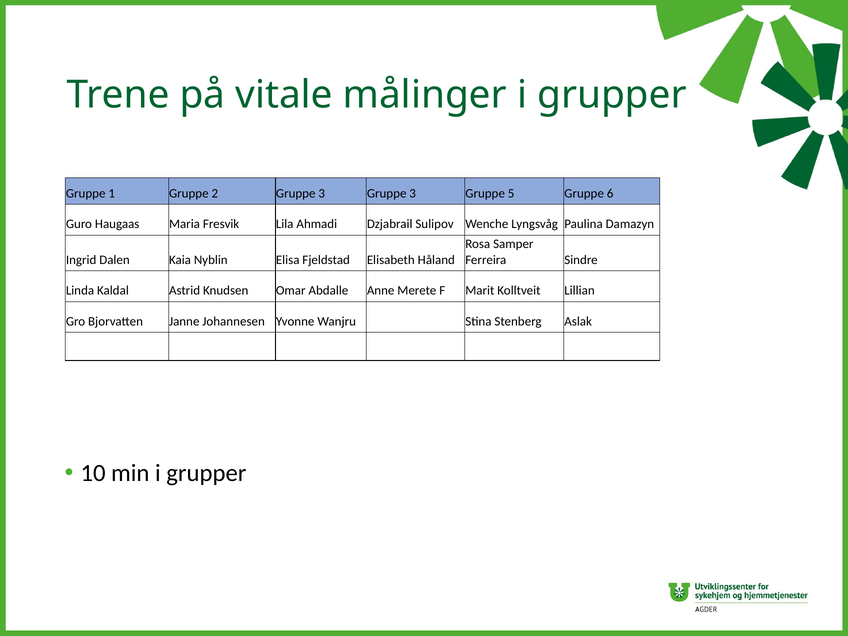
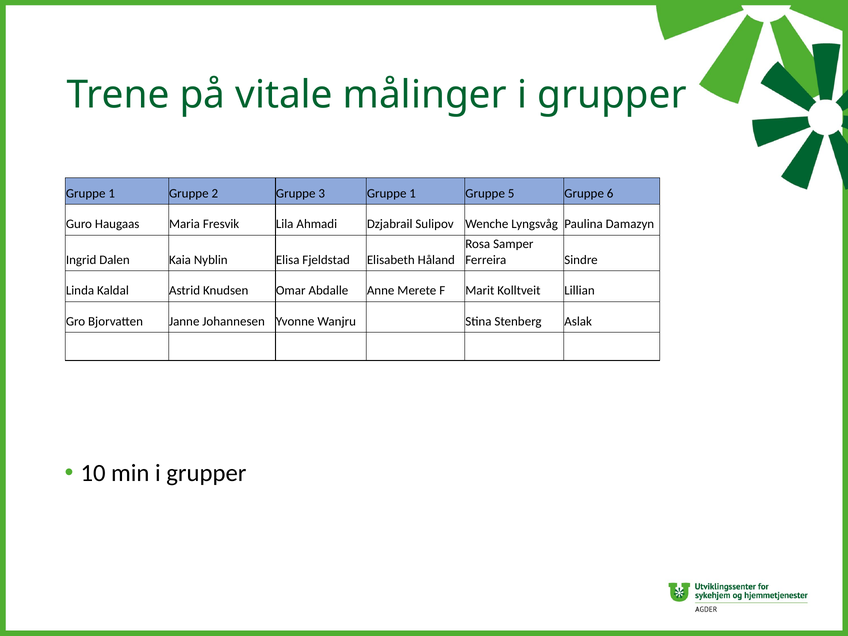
3 Gruppe 3: 3 -> 1 (413, 193)
